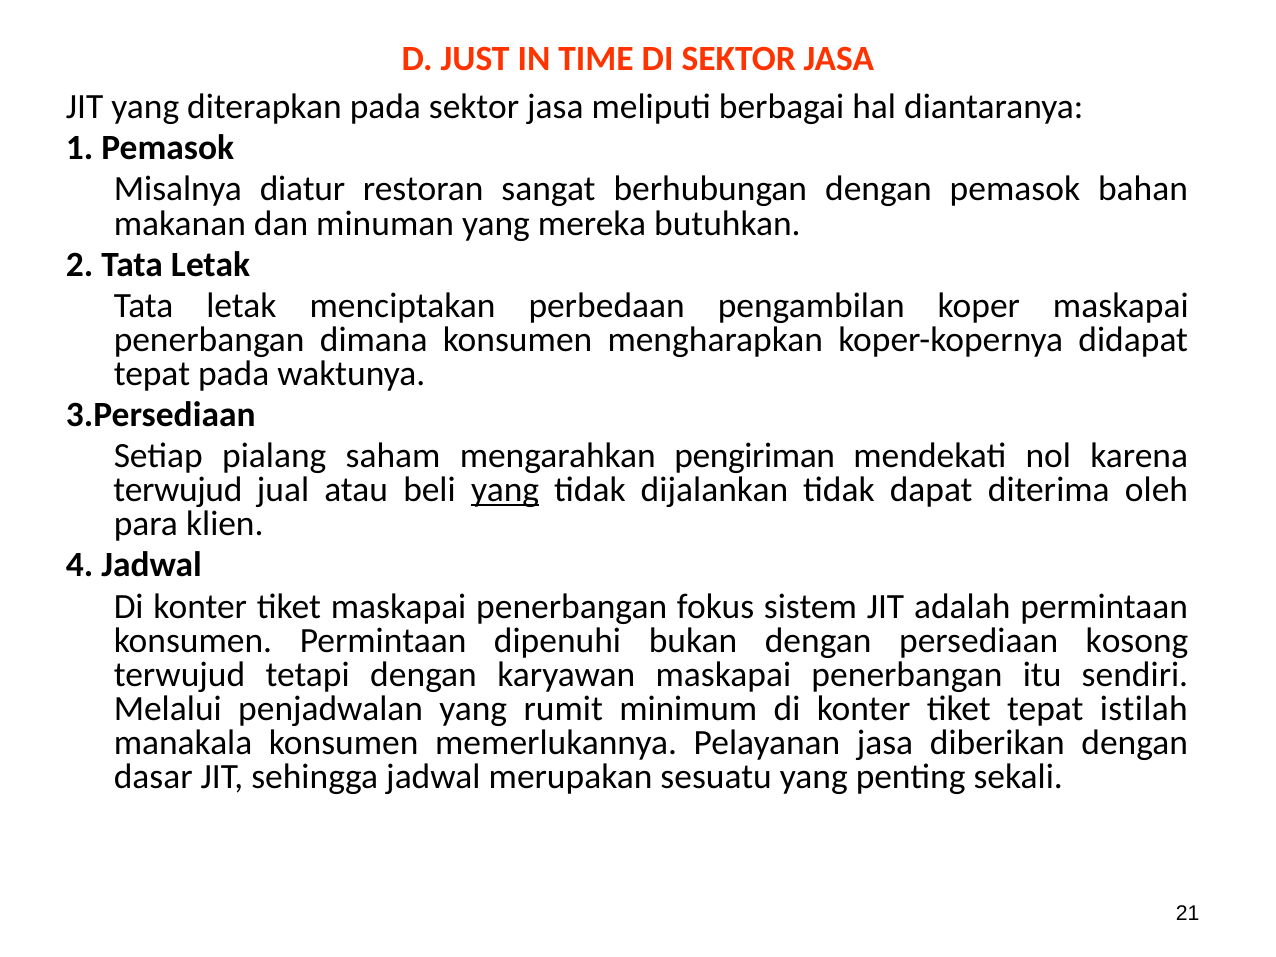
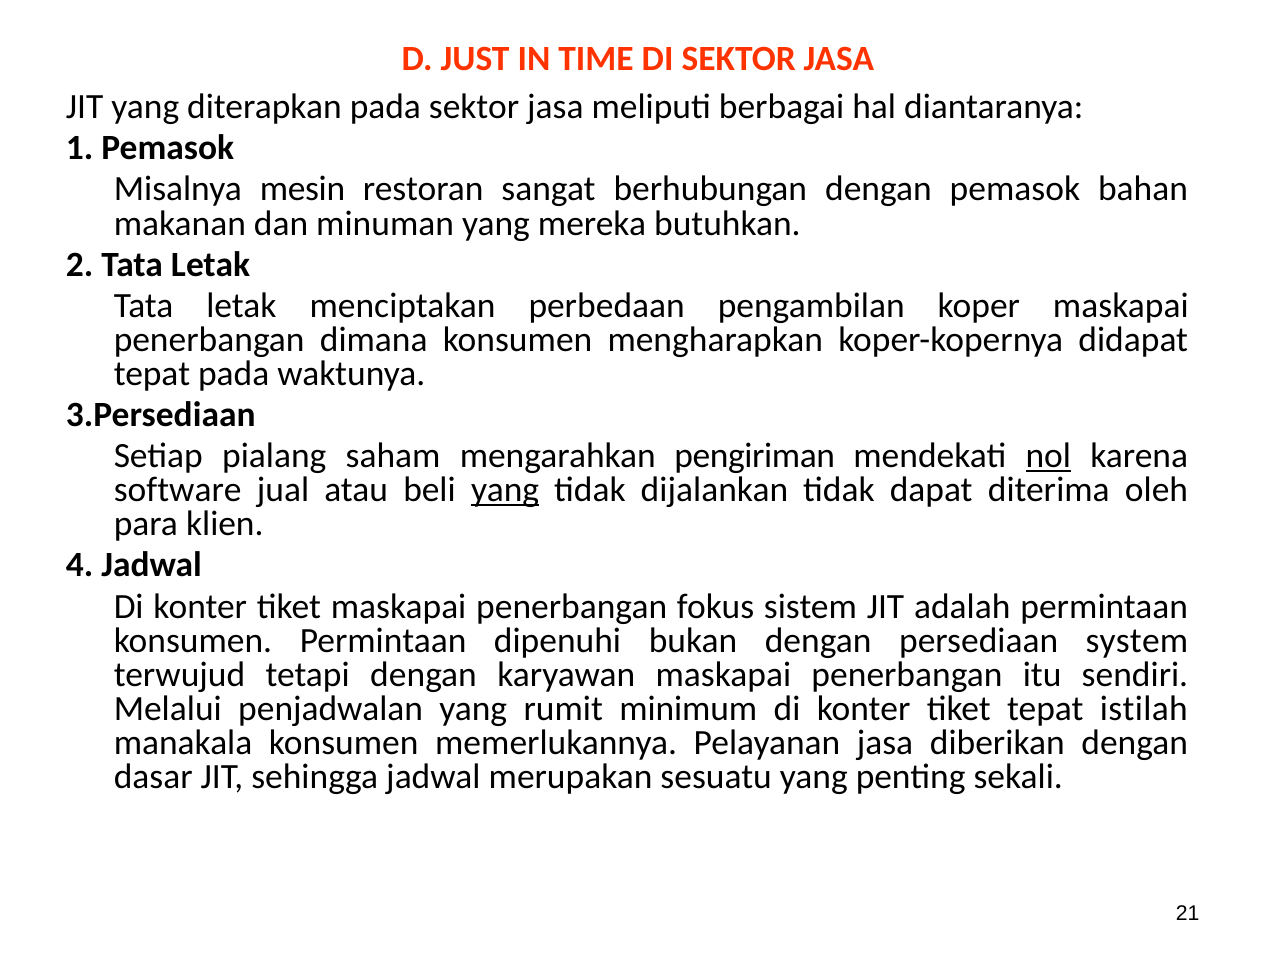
diatur: diatur -> mesin (303, 189)
nol underline: none -> present (1048, 456)
terwujud: terwujud -> software (178, 490)
kosong: kosong -> system (1137, 640)
